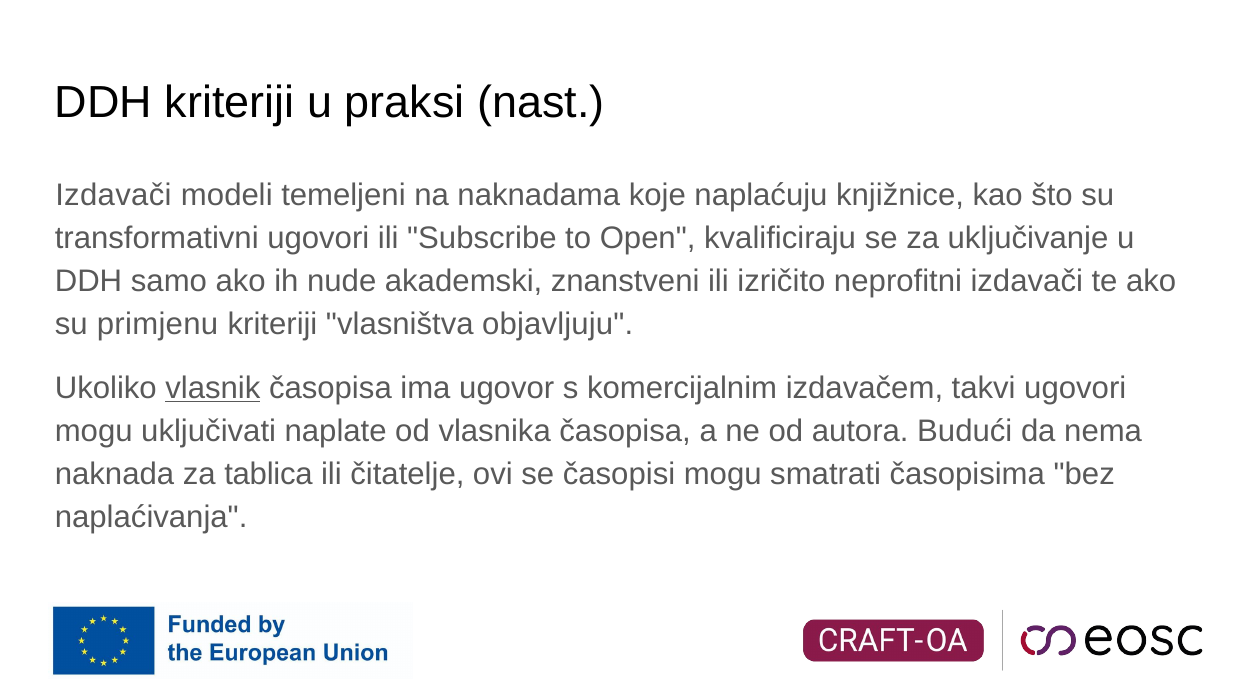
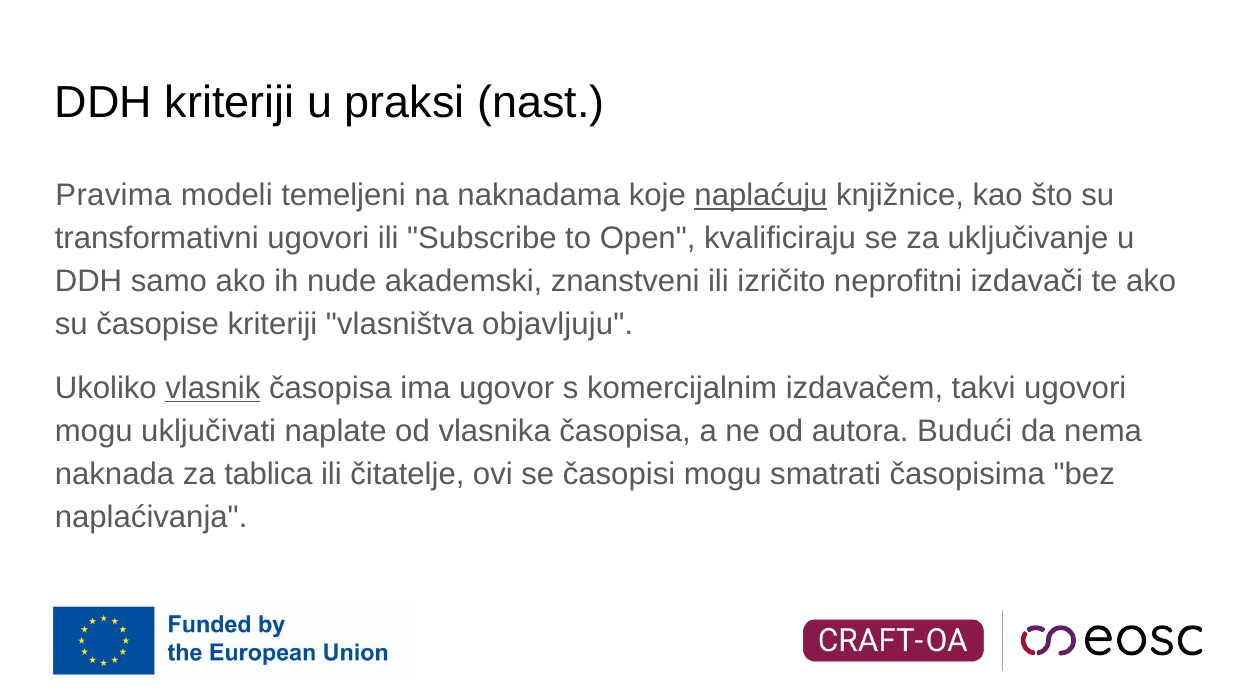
Izdavači: Izdavači -> Pravima (113, 196)
naplaćuju underline: none -> present (761, 196)
primjenu: primjenu -> časopise (158, 325)
